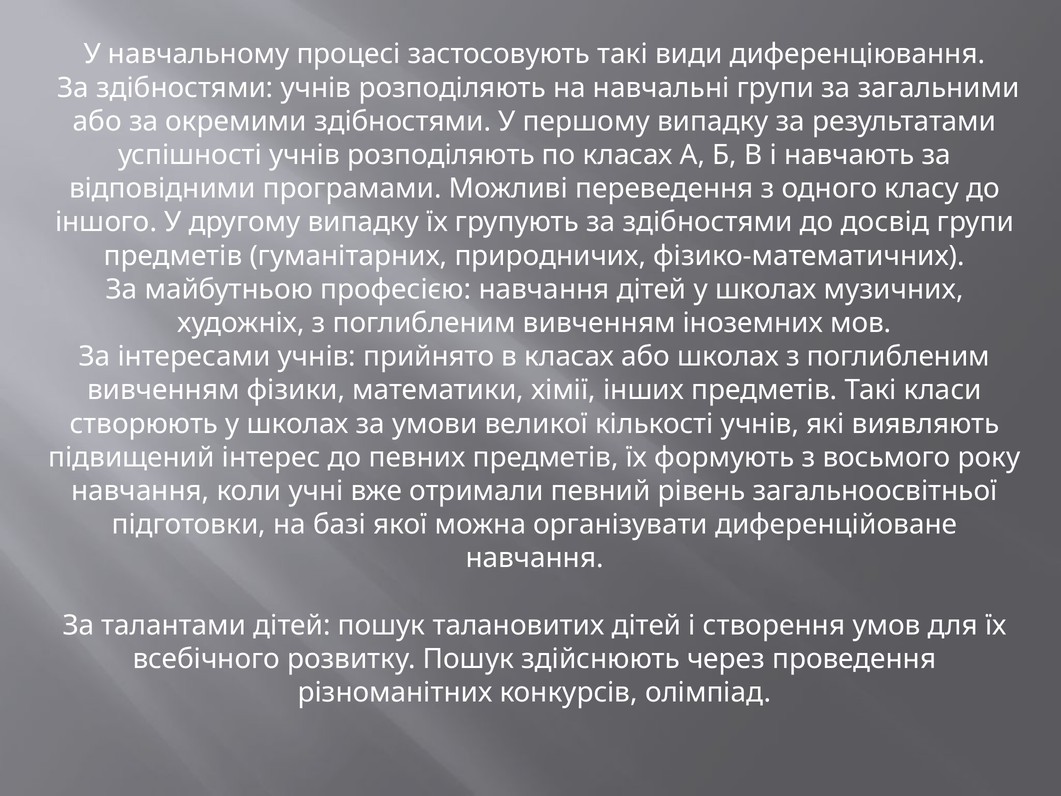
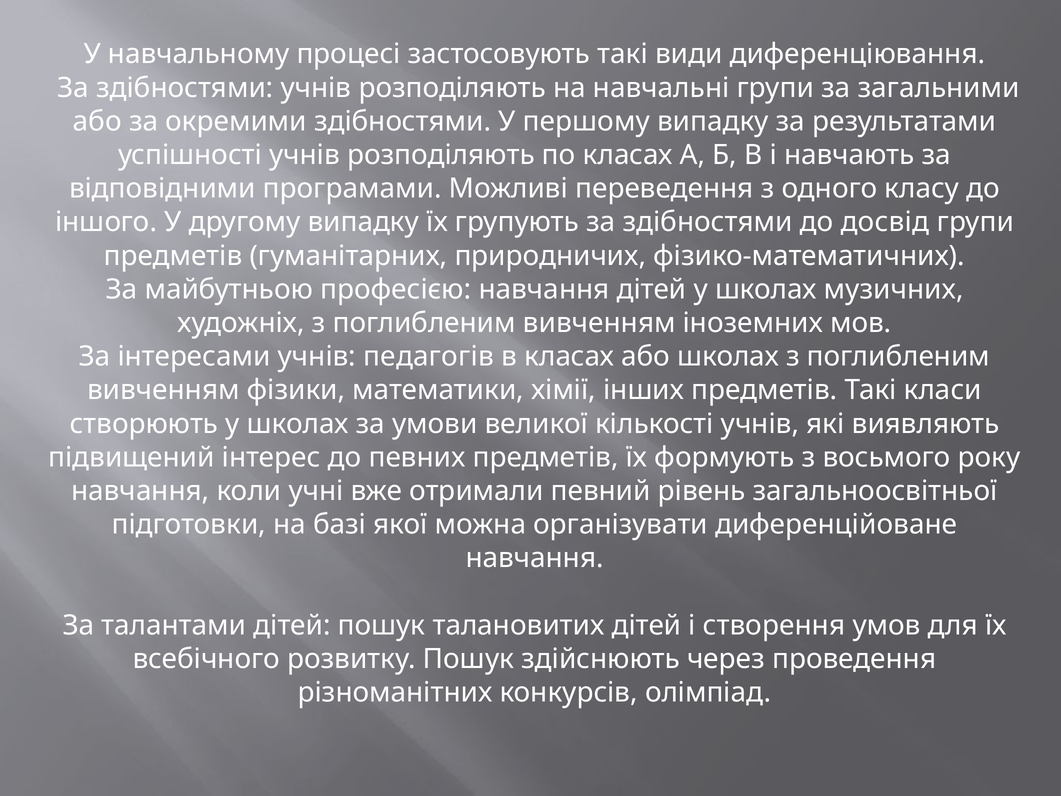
прийнято: прийнято -> педагогів (429, 356)
